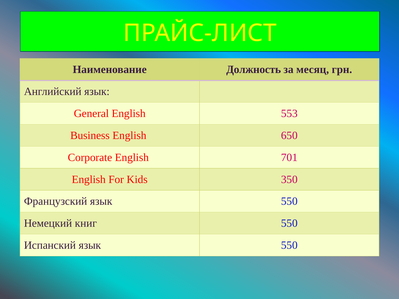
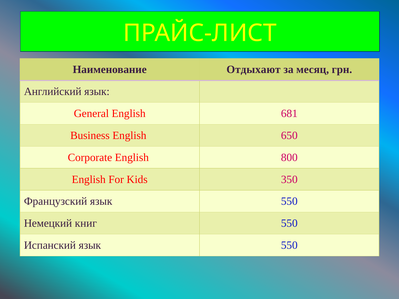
Должность: Должность -> Отдыхают (253, 70)
553: 553 -> 681 (289, 114)
701: 701 -> 800 (289, 158)
